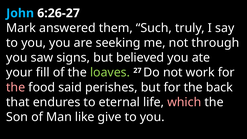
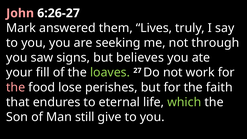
John colour: light blue -> pink (20, 13)
Such: Such -> Lives (154, 28)
believed: believed -> believes (140, 58)
said: said -> lose (70, 87)
back: back -> faith (219, 87)
which colour: pink -> light green (184, 102)
like: like -> still (85, 117)
